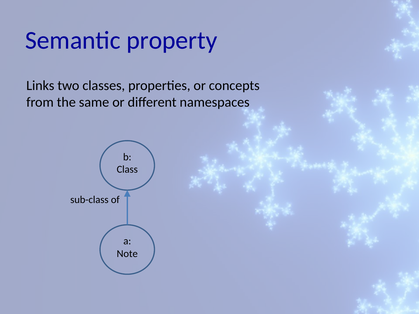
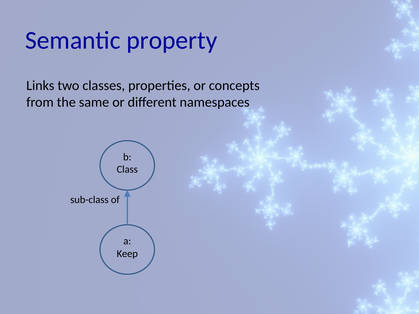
Note: Note -> Keep (127, 254)
